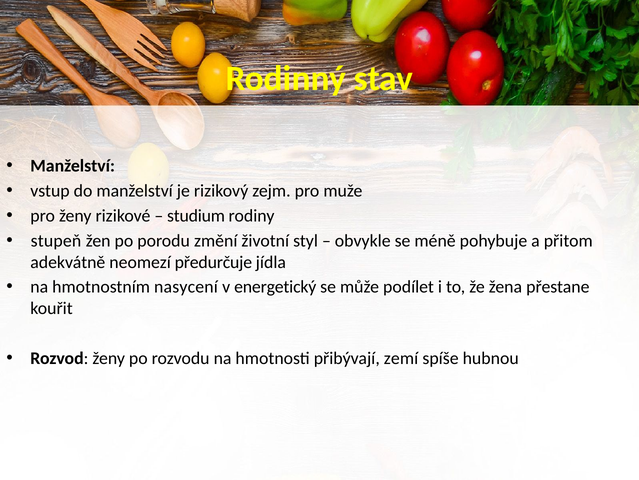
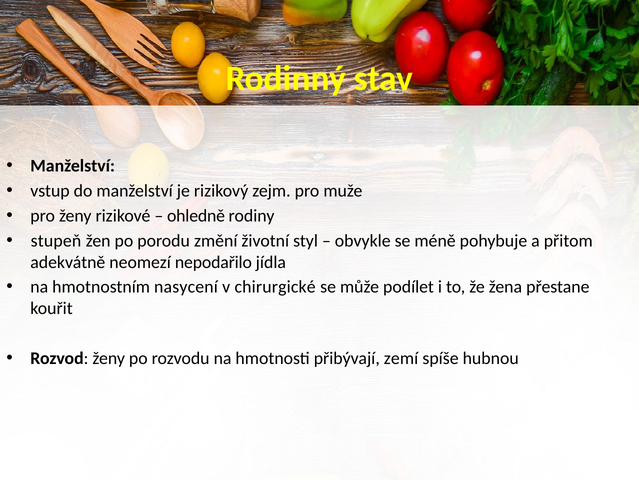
studium: studium -> ohledně (196, 216)
předurčuje: předurčuje -> nepodařilo (213, 262)
energetický: energetický -> chirurgické (275, 287)
